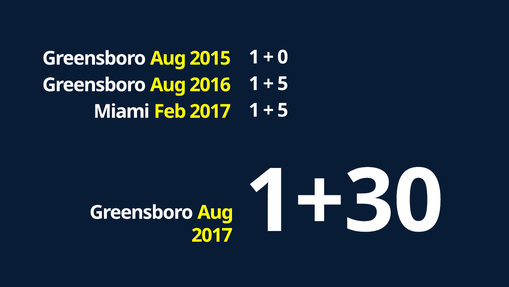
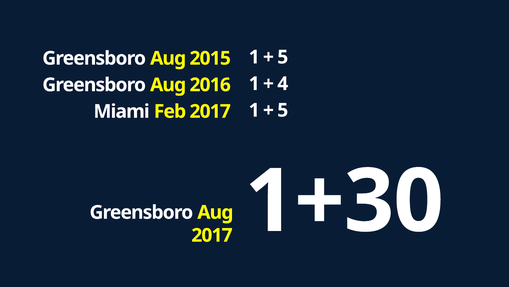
0: 0 -> 5 (283, 57)
5: 5 -> 4 (283, 84)
